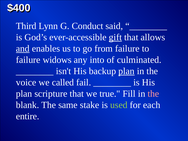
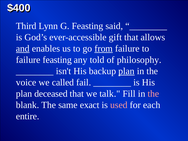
G Conduct: Conduct -> Feasting (87, 26)
gift underline: present -> none (115, 37)
from underline: none -> present (104, 49)
failure widows: widows -> feasting (57, 60)
into: into -> told (97, 60)
culminated: culminated -> philosophy (139, 60)
scripture: scripture -> deceased (51, 94)
true: true -> talk (110, 94)
stake: stake -> exact (90, 105)
used colour: light green -> pink (119, 105)
